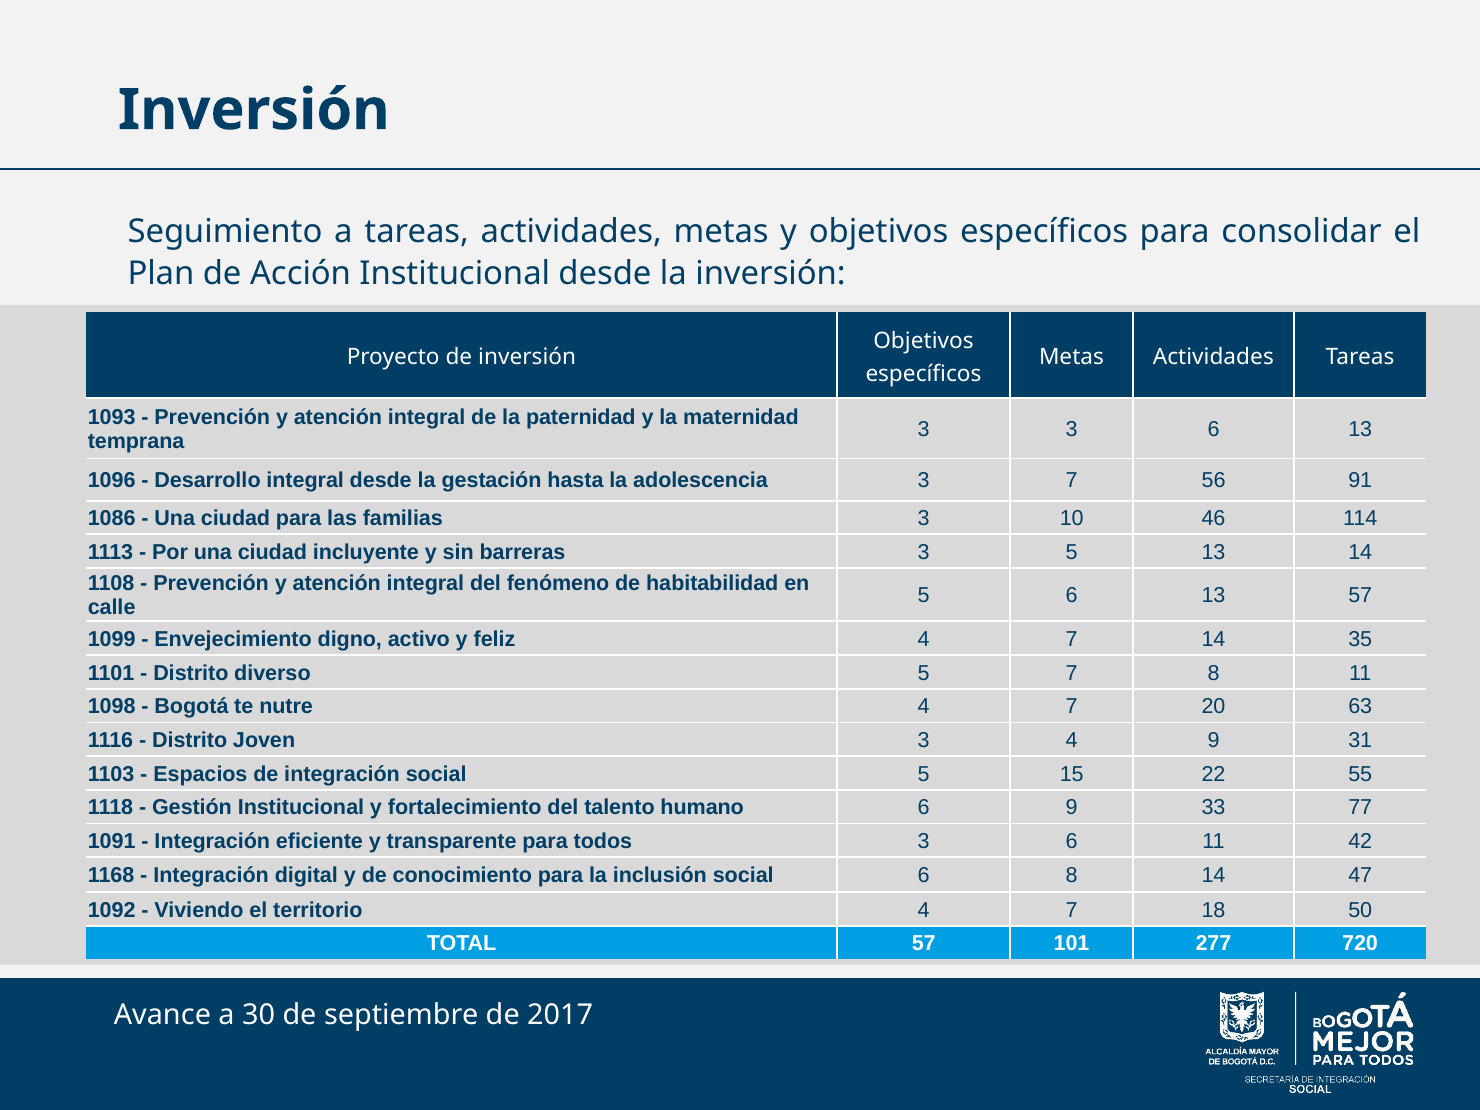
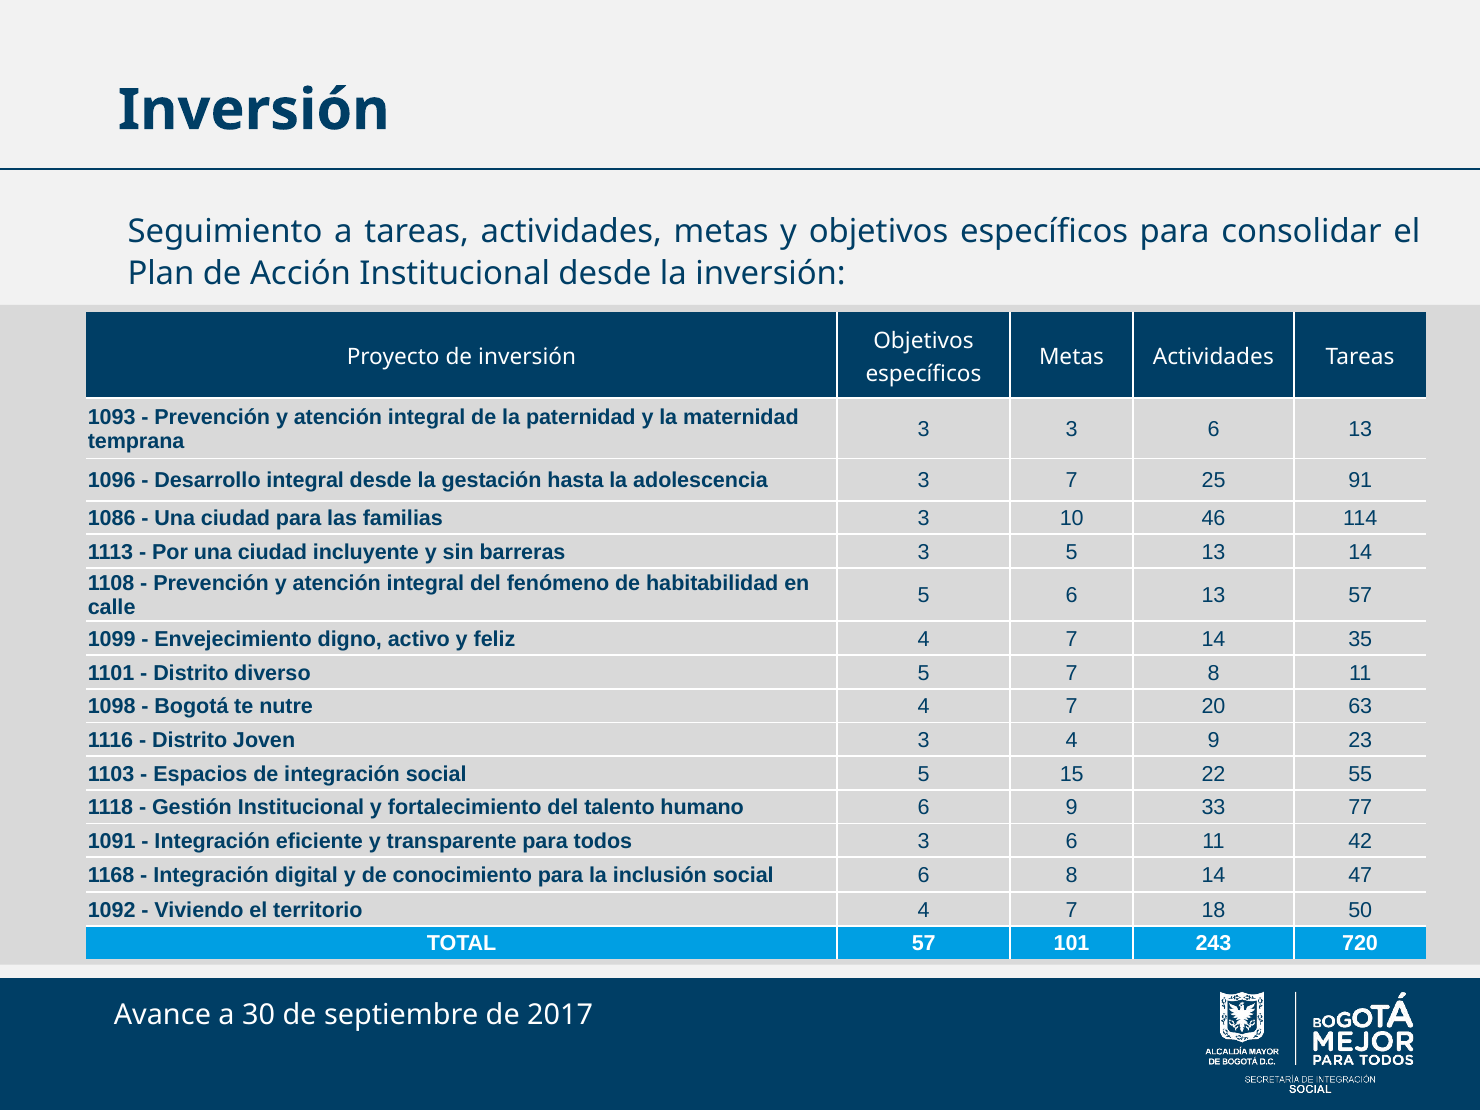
56: 56 -> 25 (1214, 481)
31: 31 -> 23 (1360, 740)
277: 277 -> 243 (1213, 944)
